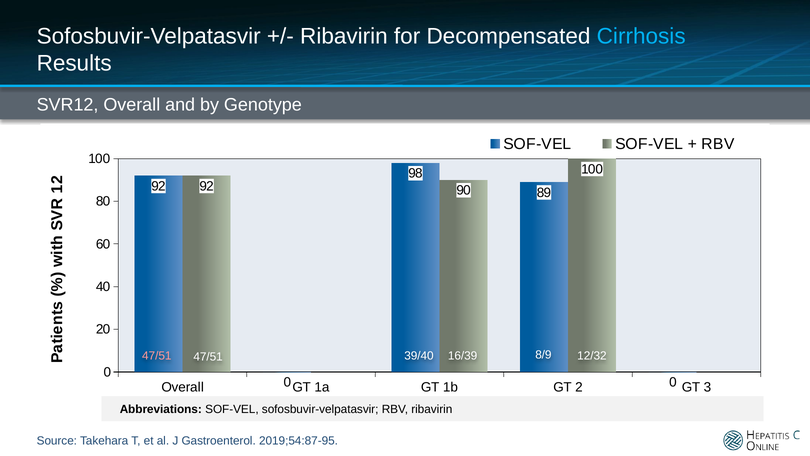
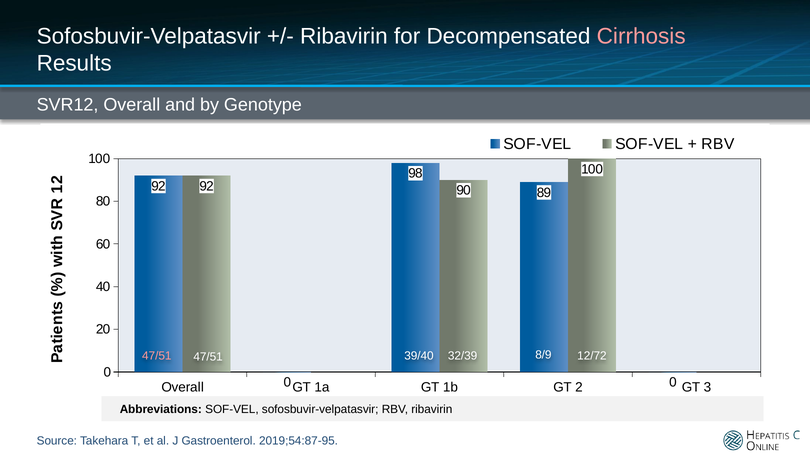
Cirrhosis colour: light blue -> pink (641, 36)
16/39: 16/39 -> 32/39 (463, 356)
12/32: 12/32 -> 12/72 (592, 356)
